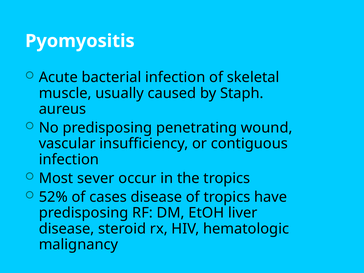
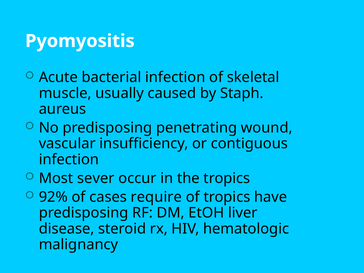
52%: 52% -> 92% (53, 197)
cases disease: disease -> require (156, 197)
